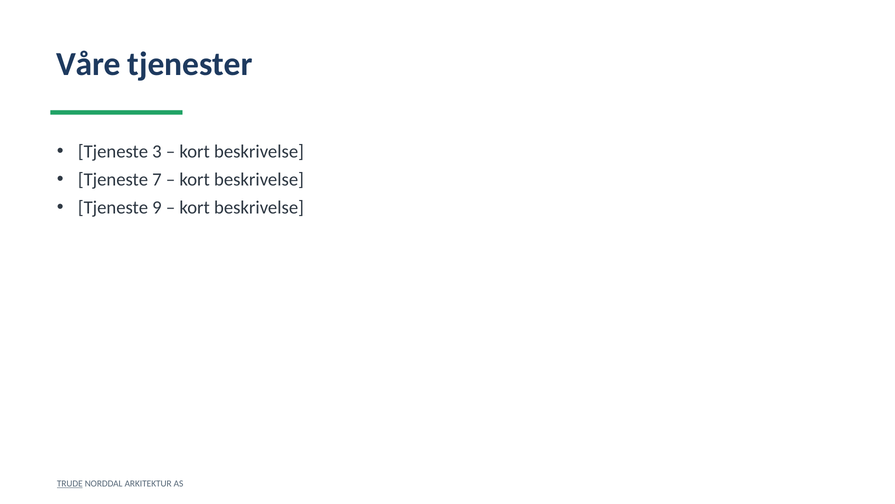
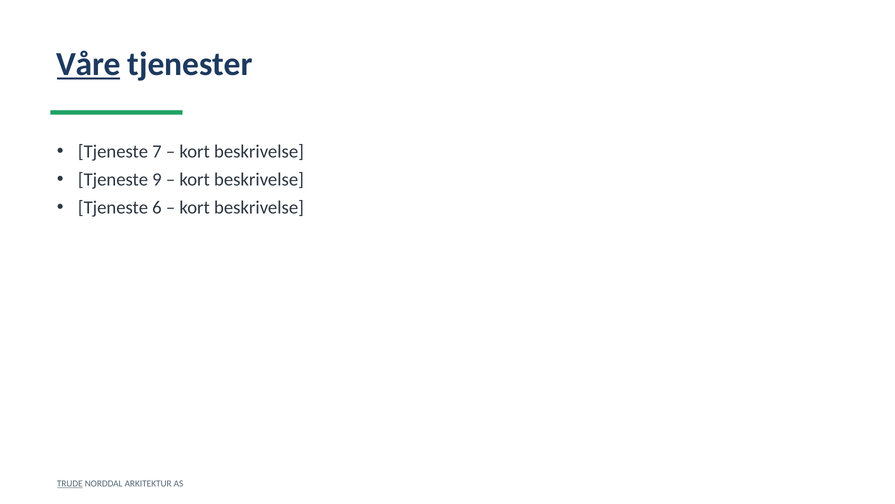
Våre underline: none -> present (89, 64)
3: 3 -> 7 (157, 152)
7: 7 -> 9 (157, 180)
9: 9 -> 6 (157, 208)
